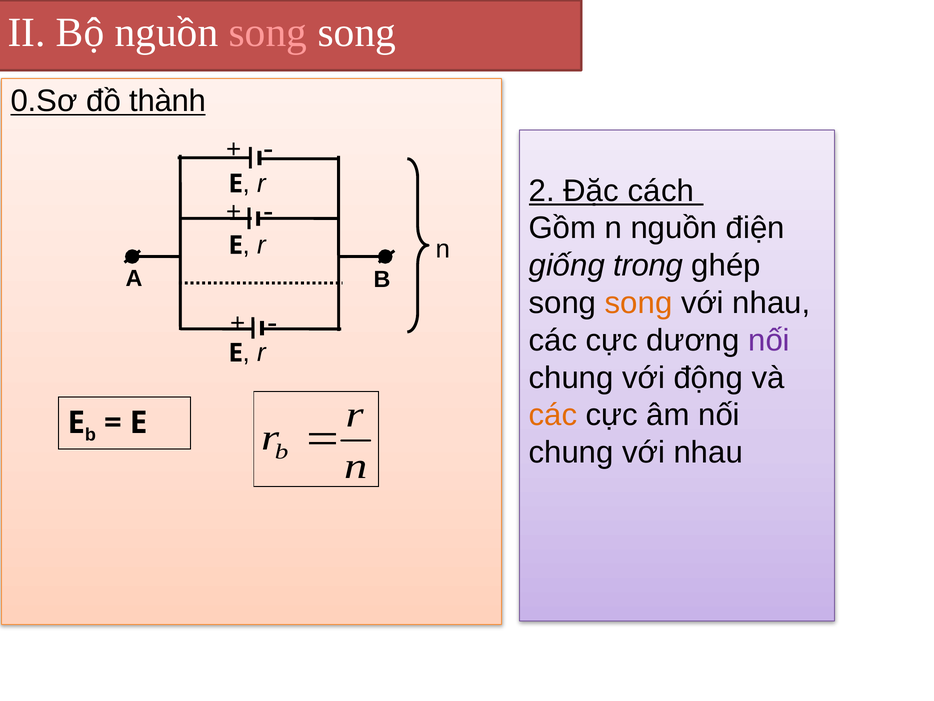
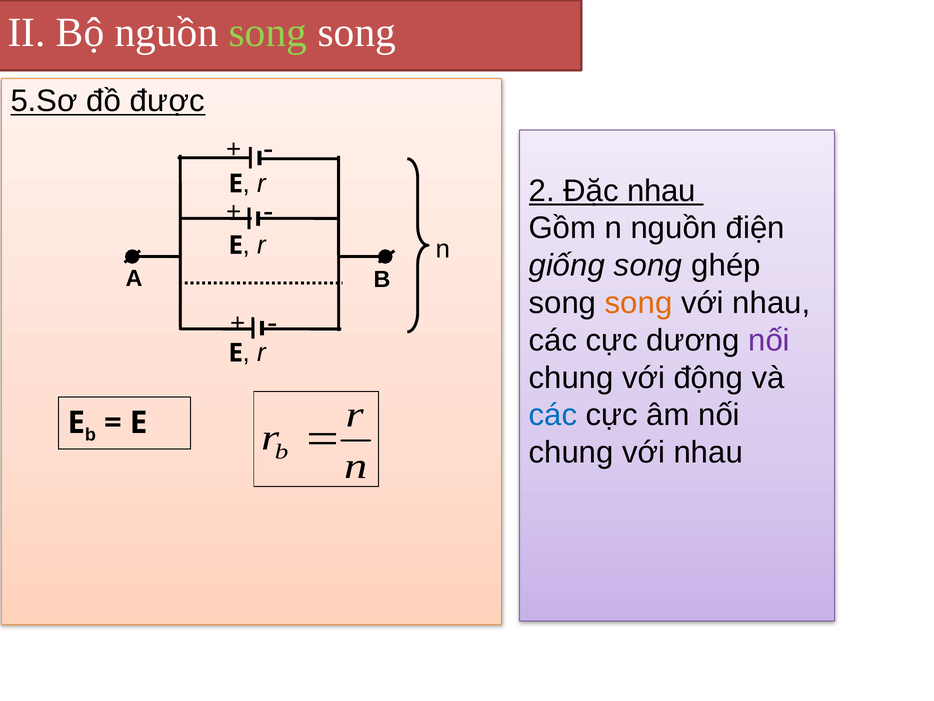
song colour: pink -> light green (268, 32)
0.Sơ: 0.Sơ -> 5.Sơ (44, 101)
thành: thành -> được (167, 101)
Đặc cách: cách -> nhau (661, 191)
giống trong: trong -> song (648, 265)
các colour: orange -> blue (553, 415)
